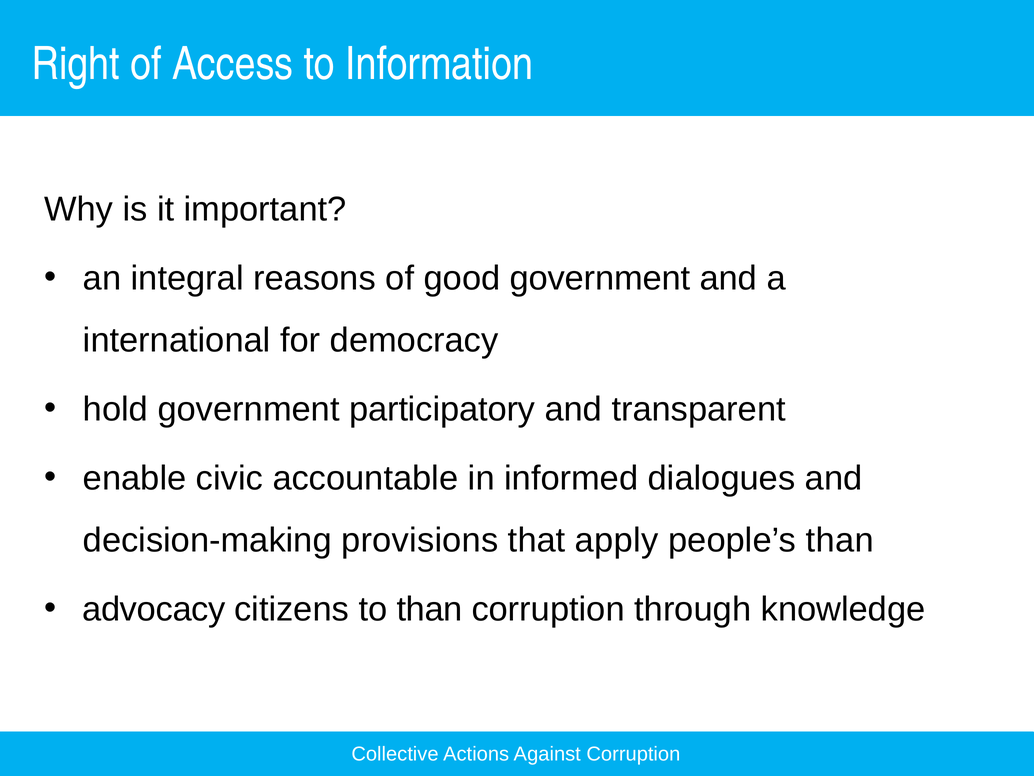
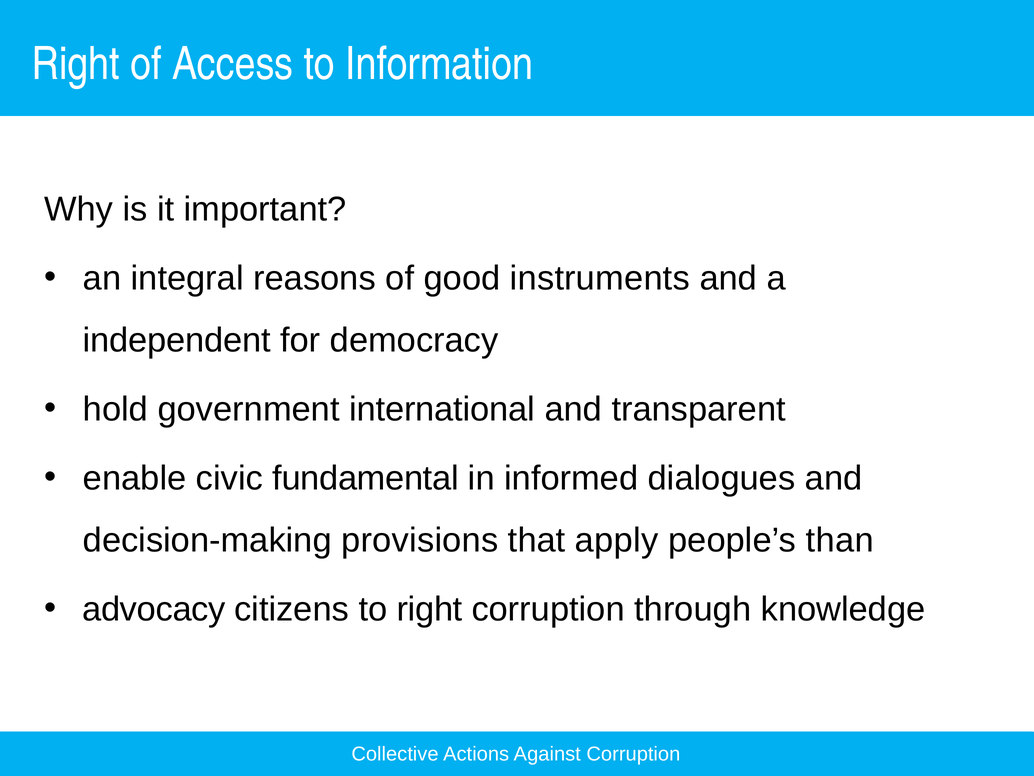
good government: government -> instruments (600, 278)
international: international -> independent (177, 340)
participatory: participatory -> international (442, 409)
accountable: accountable -> fundamental (366, 478)
to than: than -> right (430, 609)
